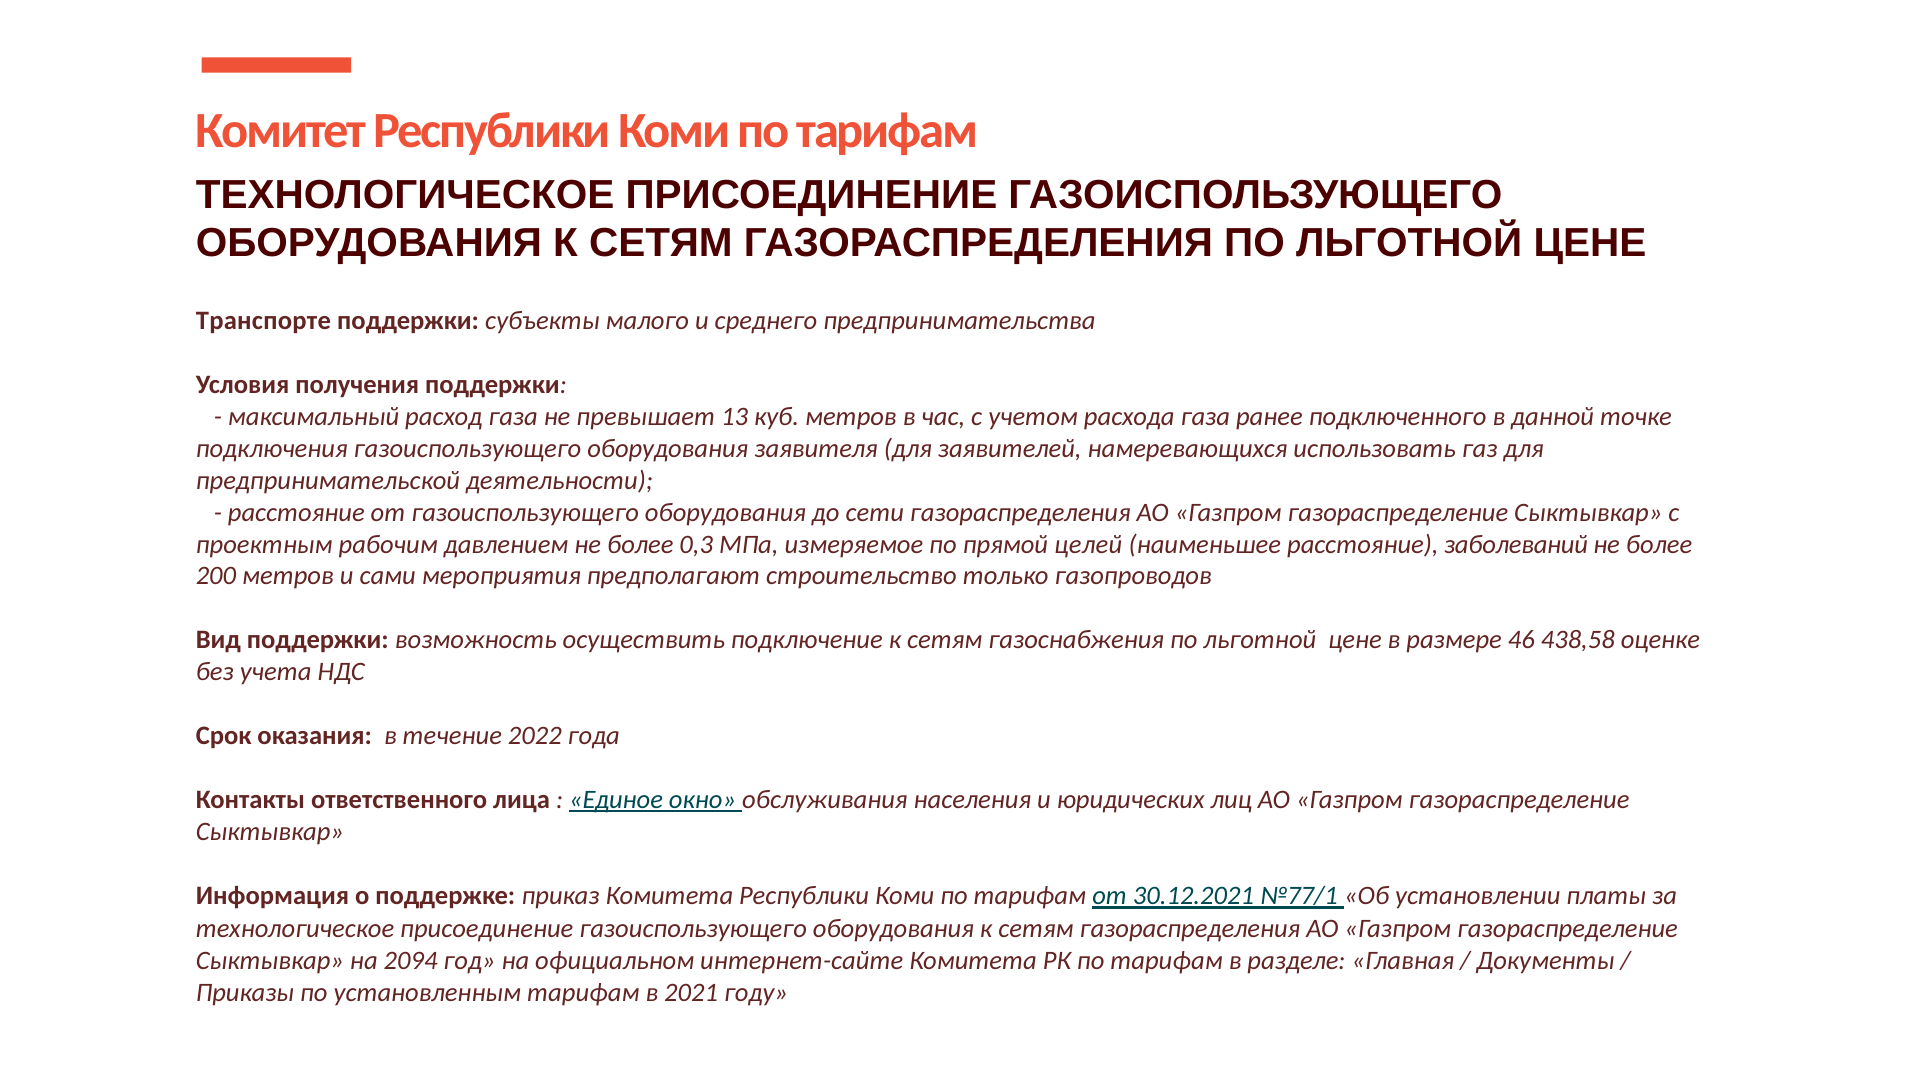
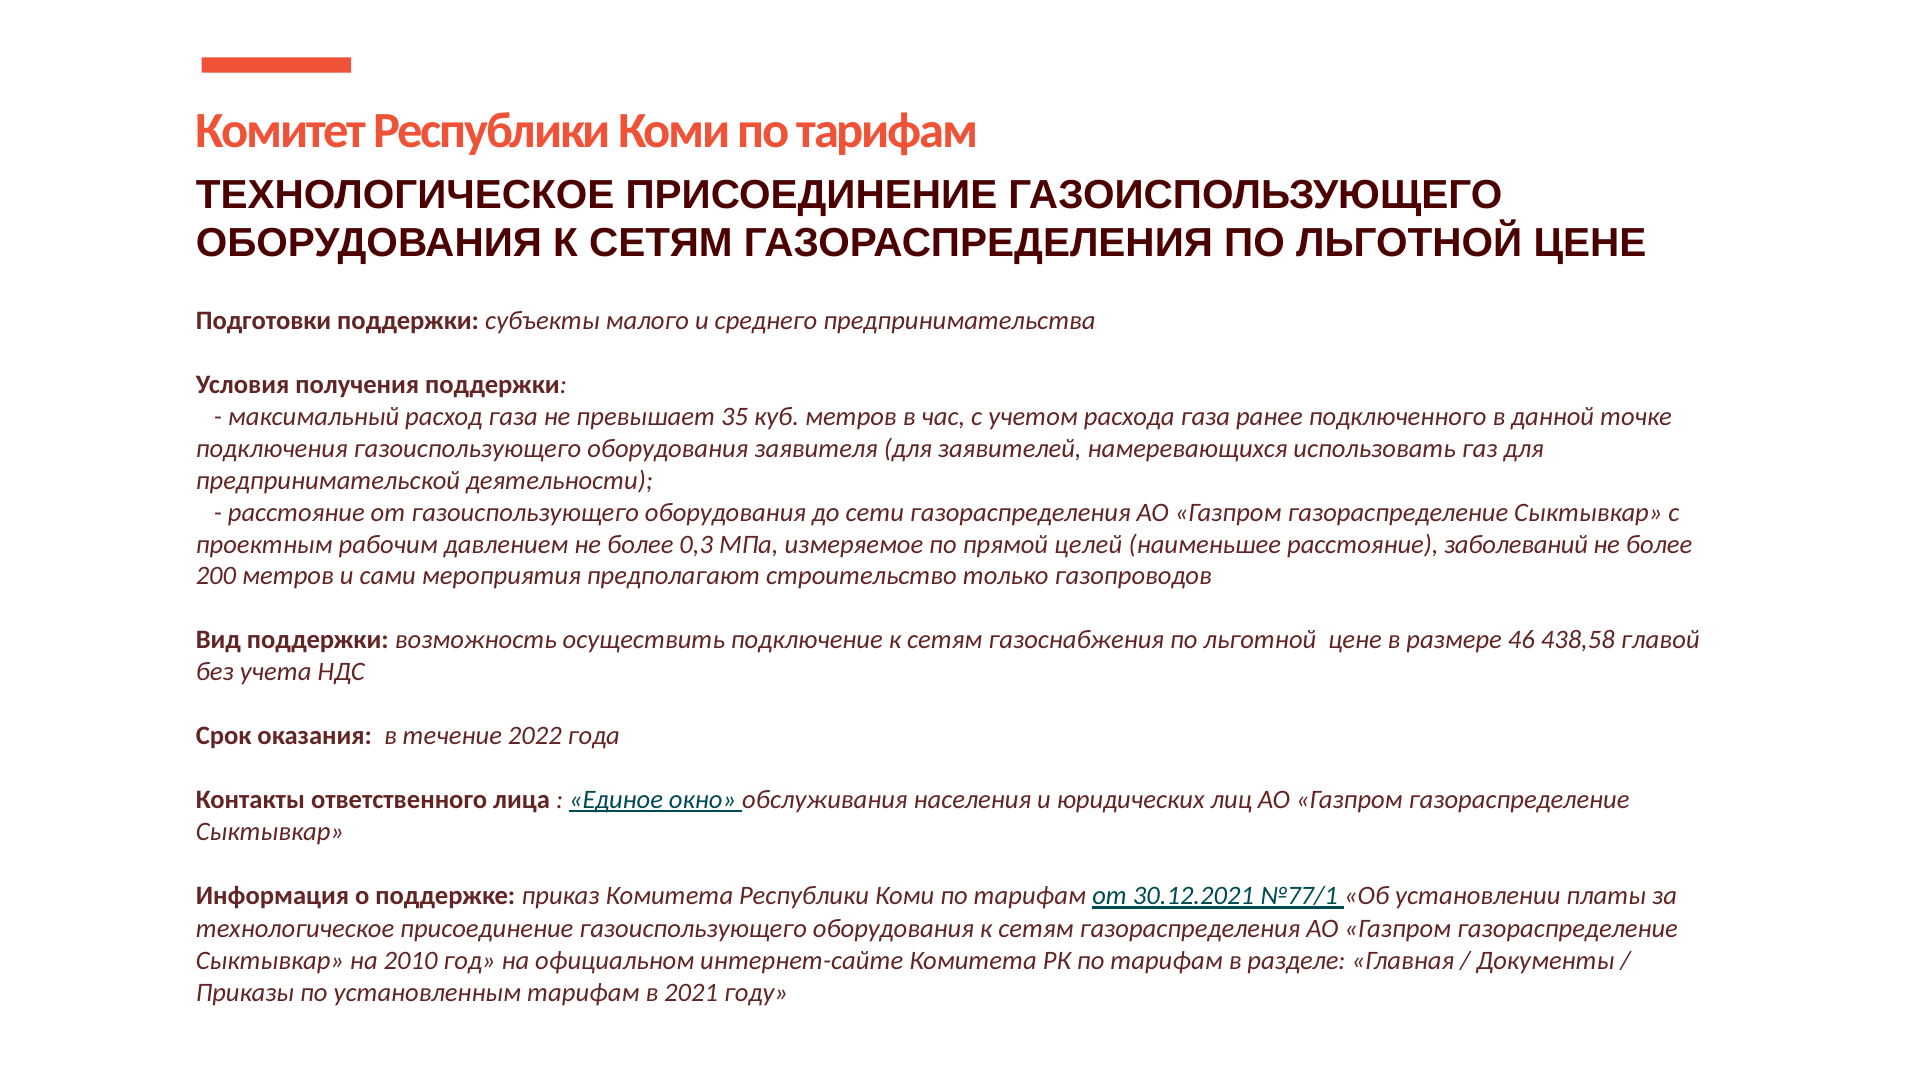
Транспорте: Транспорте -> Подготовки (264, 321)
13: 13 -> 35 (735, 416)
оценке: оценке -> главой (1660, 640)
2094: 2094 -> 2010 (411, 960)
